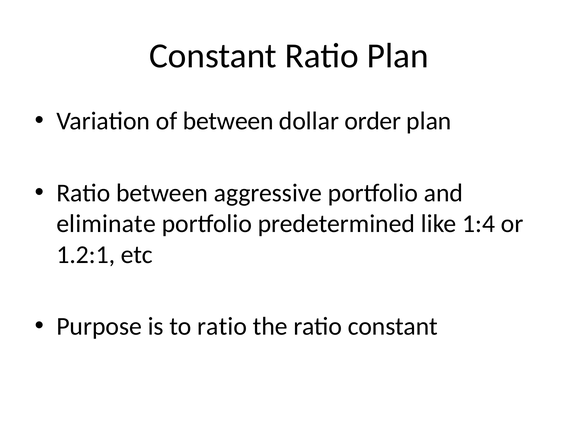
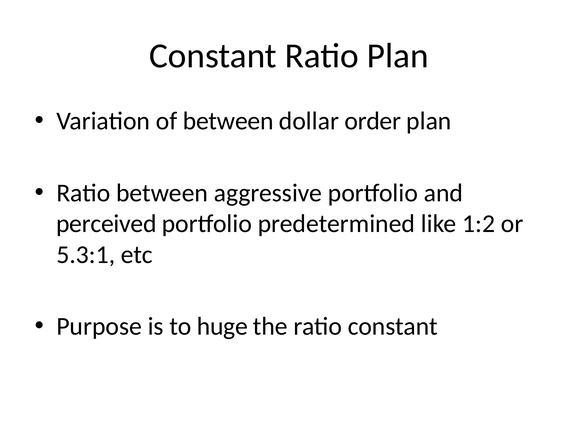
eliminate: eliminate -> perceived (106, 224)
1:4: 1:4 -> 1:2 (479, 224)
1.2:1: 1.2:1 -> 5.3:1 (86, 255)
to ratio: ratio -> huge (222, 327)
